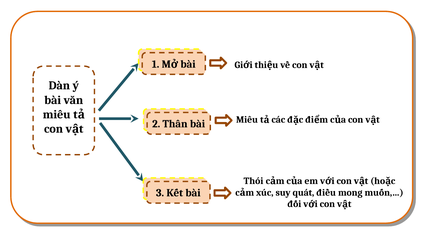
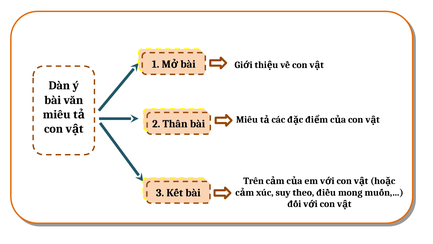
Thói: Thói -> Trên (254, 181)
quát: quát -> theo (303, 192)
